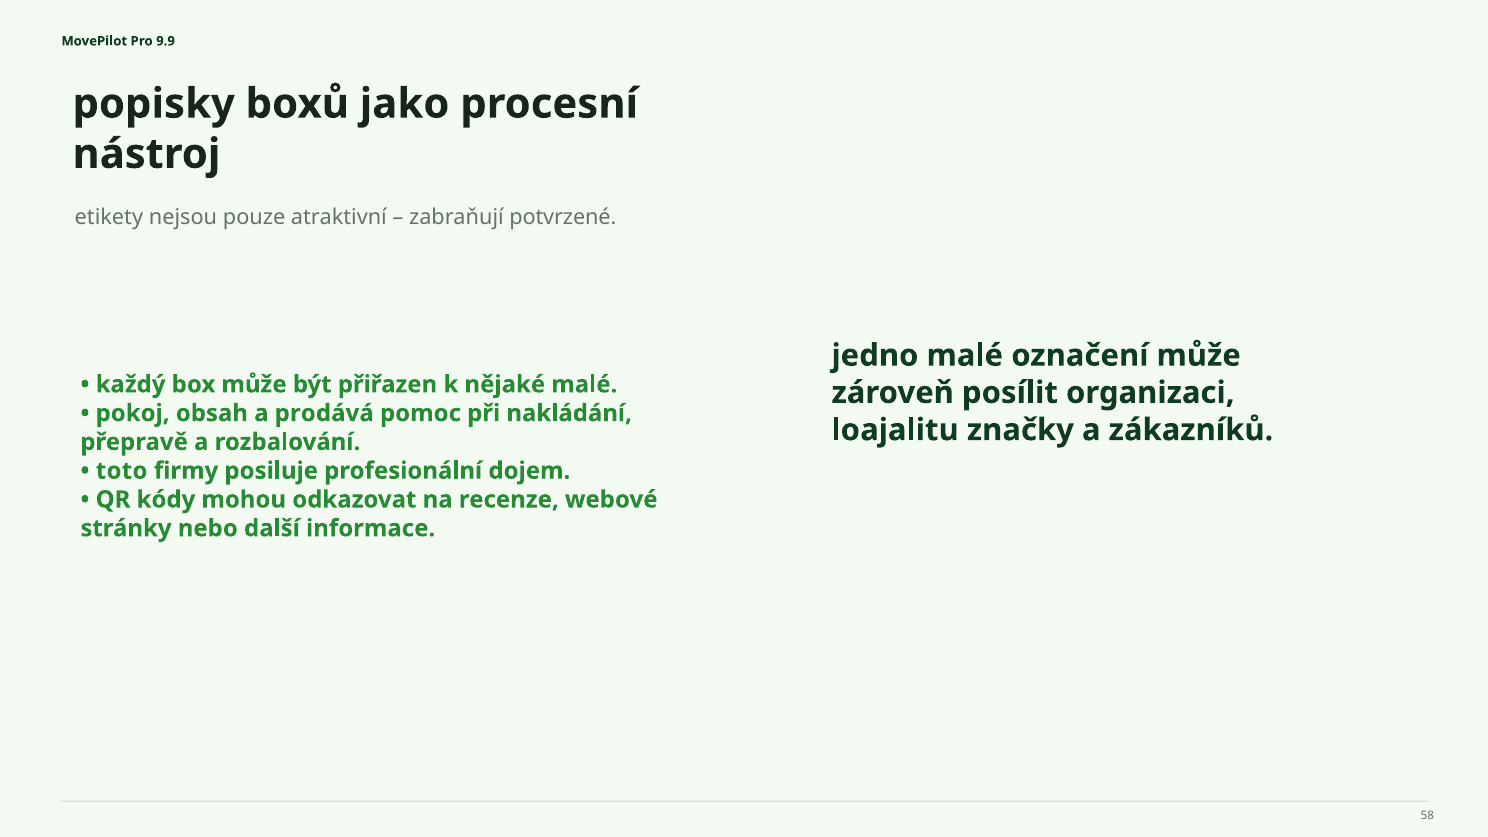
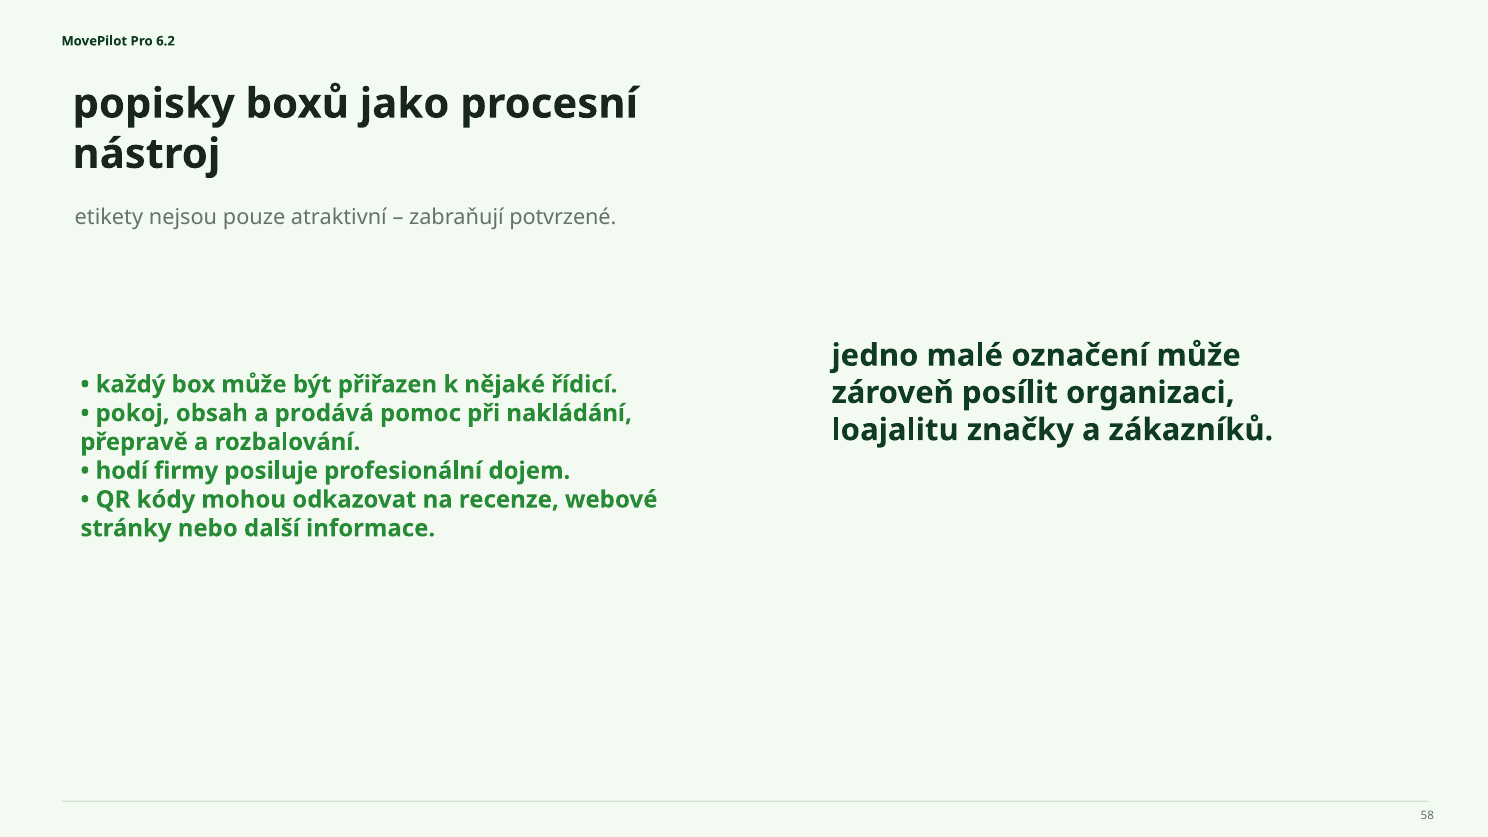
9.9: 9.9 -> 6.2 (166, 41)
nějaké malé: malé -> řídicí (584, 384)
toto: toto -> hodí (122, 471)
